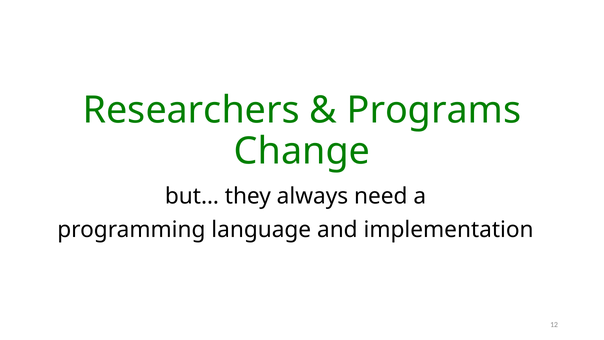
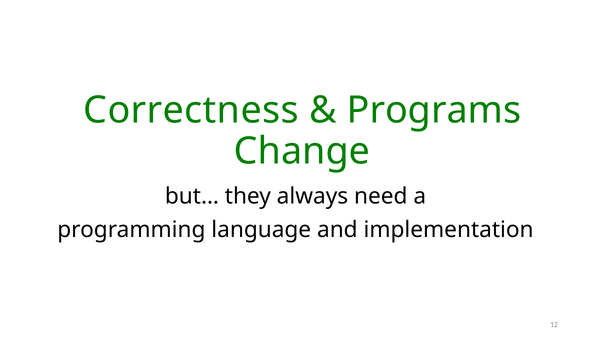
Researchers: Researchers -> Correctness (191, 110)
